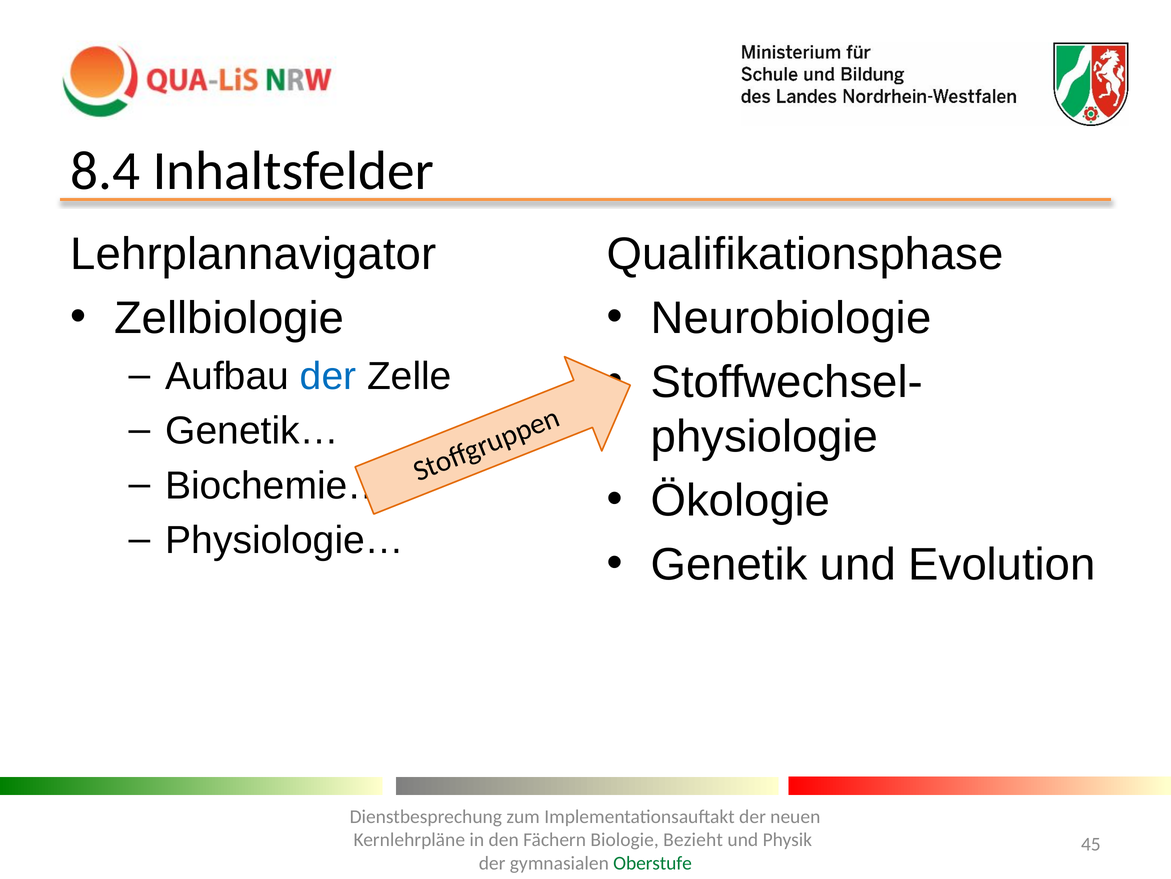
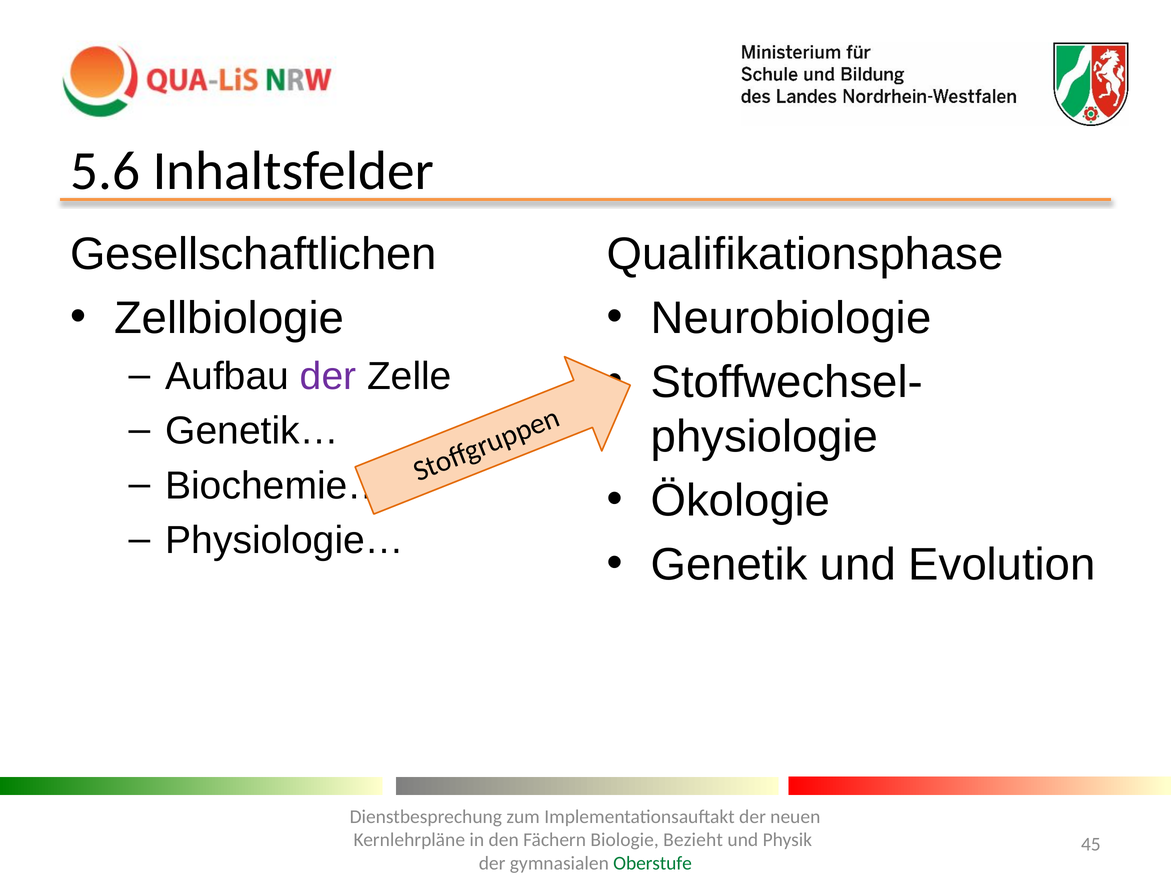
8.4: 8.4 -> 5.6 (105, 171)
Lehrplannavigator: Lehrplannavigator -> Gesellschaftlichen (253, 254)
der colour: blue -> purple (328, 376)
